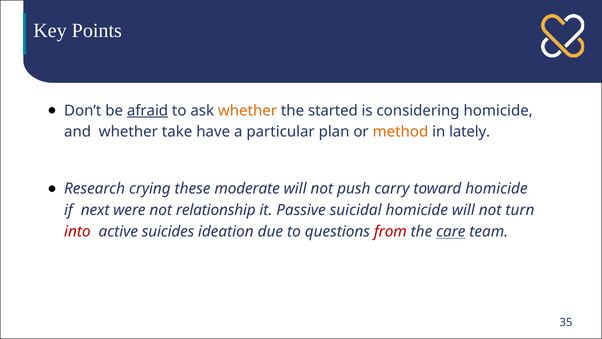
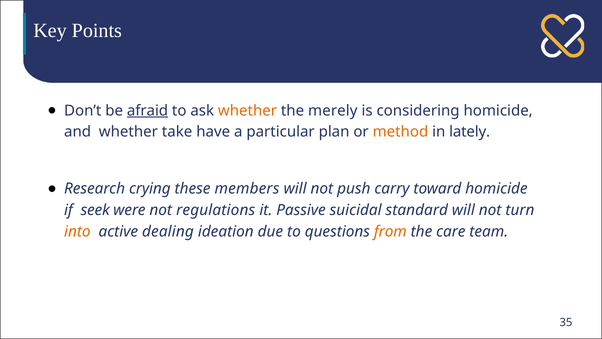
started: started -> merely (333, 111)
moderate: moderate -> members (247, 189)
next: next -> seek (95, 210)
relationship: relationship -> regulations (216, 210)
suicidal homicide: homicide -> standard (417, 210)
into colour: red -> orange (77, 231)
suicides: suicides -> dealing (168, 231)
from colour: red -> orange (390, 231)
care underline: present -> none (451, 231)
